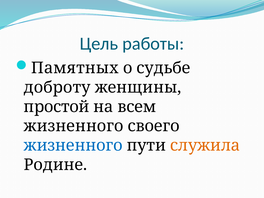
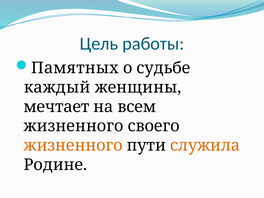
доброту: доброту -> каждый (57, 87)
простой: простой -> мечтает (56, 107)
жизненного colour: blue -> orange (73, 145)
